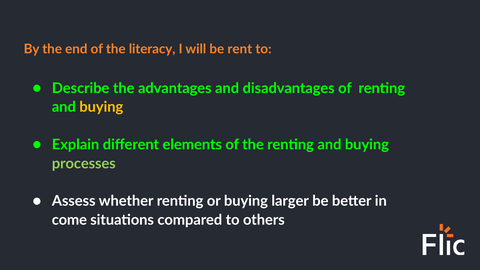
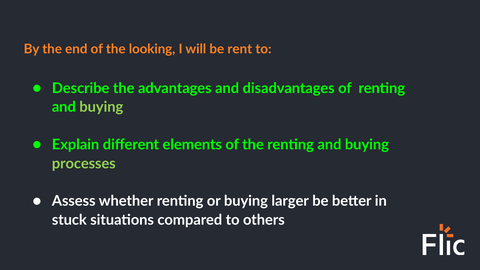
literacy: literacy -> looking (152, 49)
buying colour: yellow -> light green (101, 107)
come: come -> stuck (69, 220)
